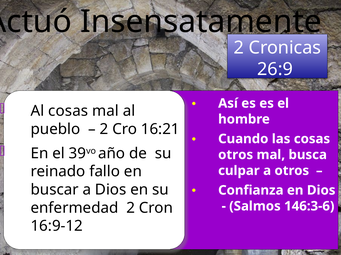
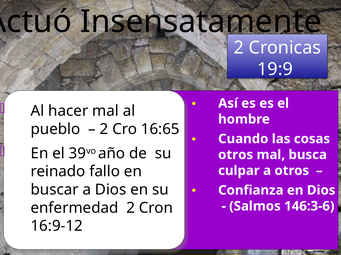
26:9: 26:9 -> 19:9 (275, 69)
Al cosas: cosas -> hacer (68, 111)
16:21: 16:21 -> 16:65 (160, 129)
